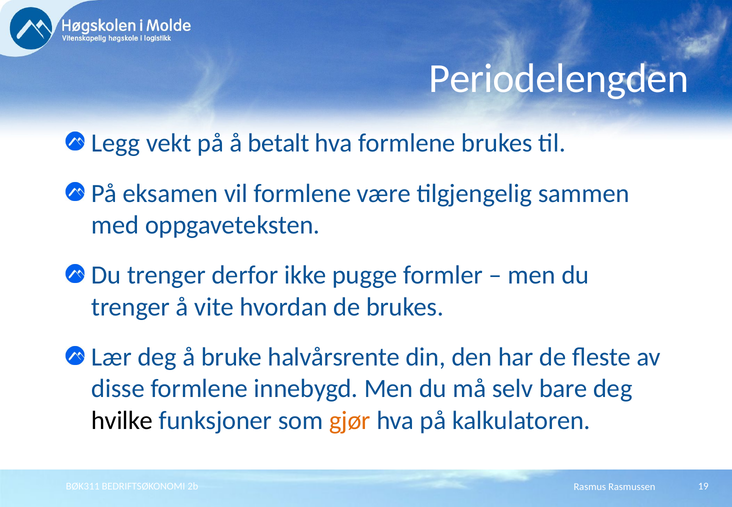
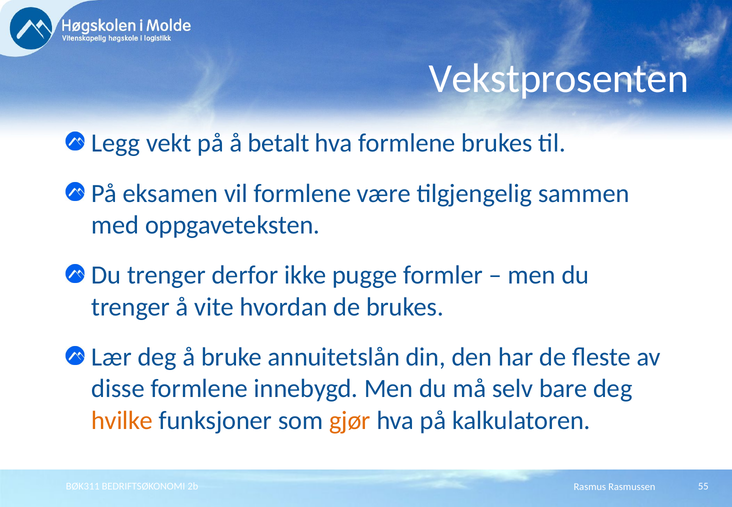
Periodelengden: Periodelengden -> Vekstprosenten (559, 79)
halvårsrente: halvårsrente -> annuitetslån (334, 357)
hvilke colour: black -> orange (122, 420)
19: 19 -> 55 (703, 486)
